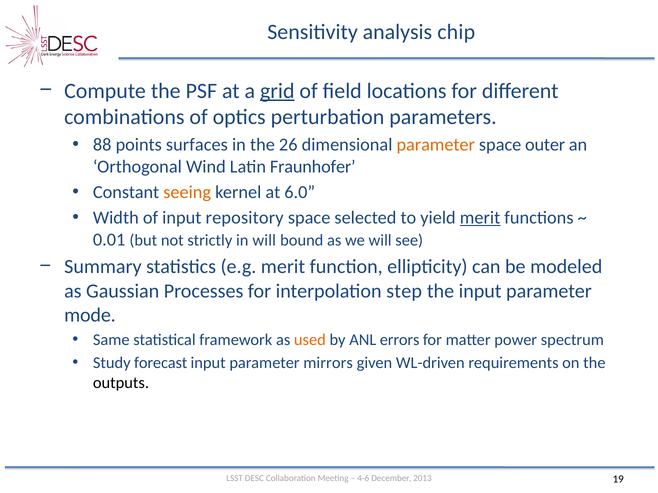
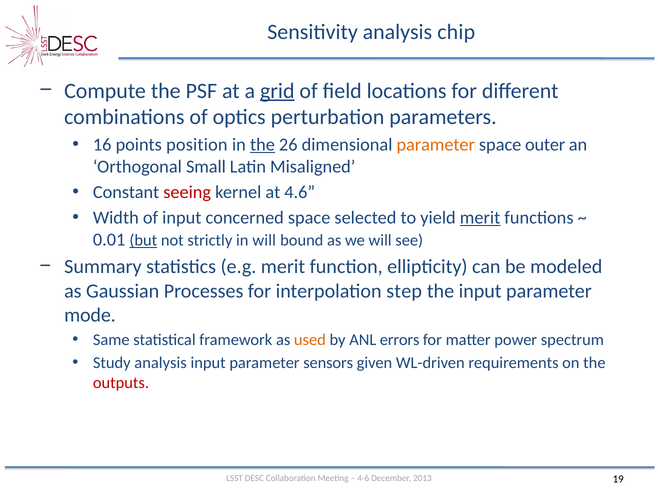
88: 88 -> 16 (102, 145)
surfaces: surfaces -> position (197, 145)
the underline: none -> present (262, 145)
Wind: Wind -> Small (206, 167)
Fraunhofer: Fraunhofer -> Misaligned (313, 167)
seeing colour: orange -> red (187, 192)
6.0: 6.0 -> 4.6 (300, 192)
repository: repository -> concerned (245, 218)
but underline: none -> present (143, 241)
Study forecast: forecast -> analysis (161, 363)
mirrors: mirrors -> sensors (328, 363)
outputs colour: black -> red (121, 383)
